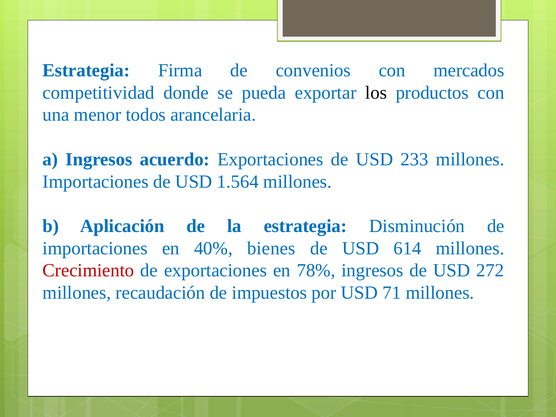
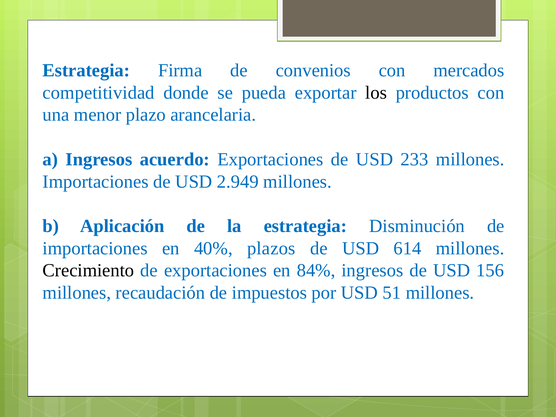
todos: todos -> plazo (146, 115)
1.564: 1.564 -> 2.949 (238, 182)
bienes: bienes -> plazos (271, 248)
Crecimiento colour: red -> black (88, 271)
78%: 78% -> 84% (316, 271)
272: 272 -> 156 (490, 271)
71: 71 -> 51 (392, 293)
